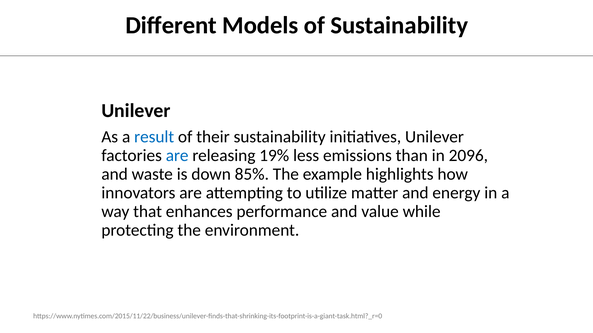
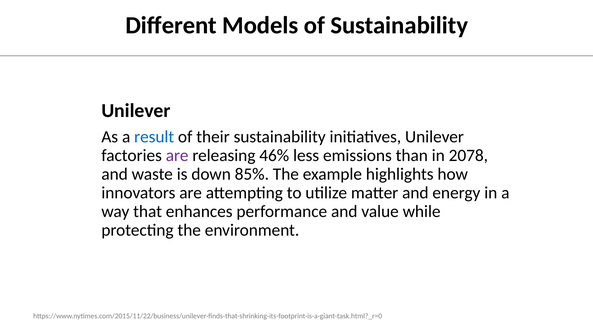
are colour: blue -> purple (177, 156)
19%: 19% -> 46% (274, 156)
2096: 2096 -> 2078 (468, 156)
